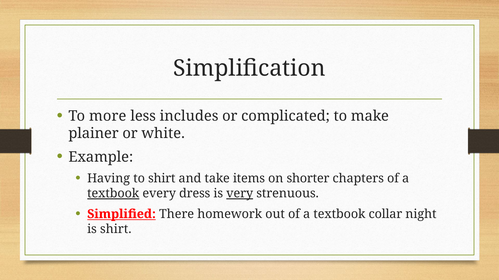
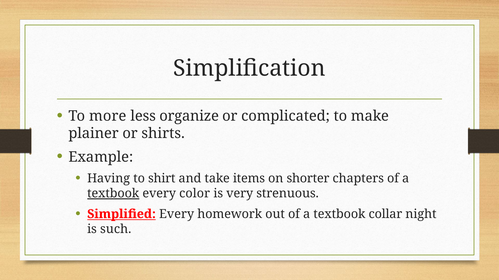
includes: includes -> organize (189, 116)
white: white -> shirts (163, 134)
dress: dress -> color (195, 194)
very underline: present -> none (240, 194)
Simplified There: There -> Every (177, 215)
is shirt: shirt -> such (116, 229)
